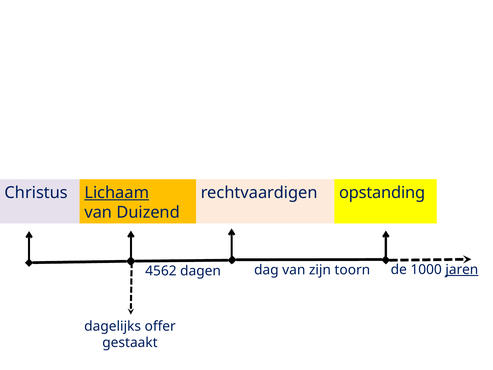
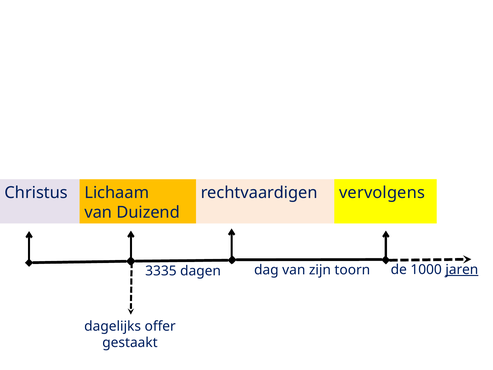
Lichaam underline: present -> none (117, 192)
opstanding: opstanding -> vervolgens (382, 192)
4562: 4562 -> 3335 (161, 271)
